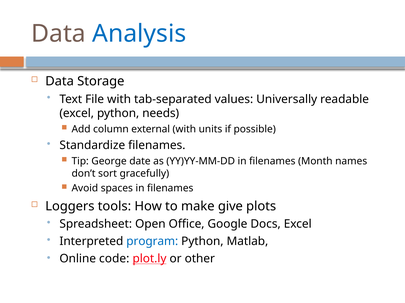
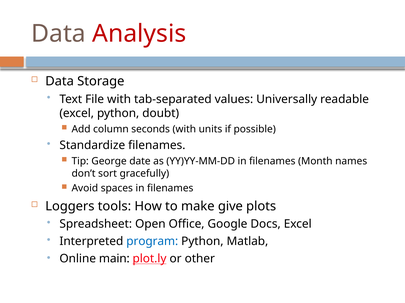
Analysis colour: blue -> red (139, 34)
needs: needs -> doubt (161, 114)
external: external -> seconds (151, 129)
code: code -> main (114, 259)
